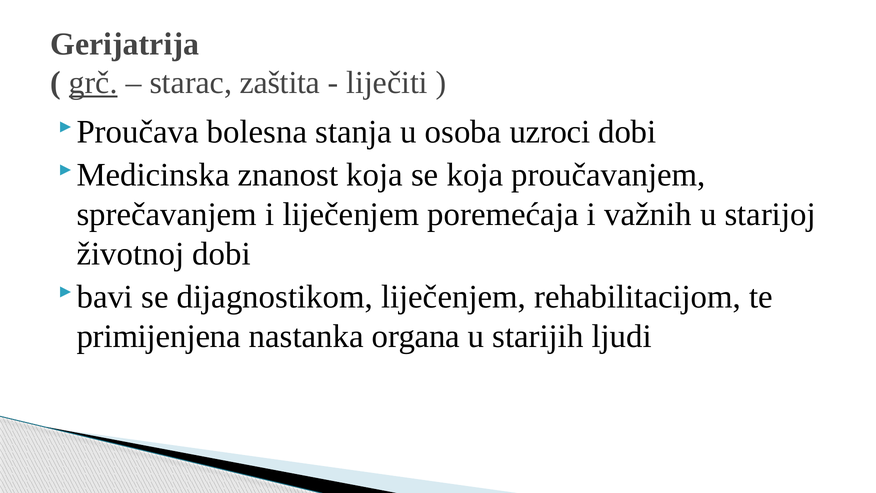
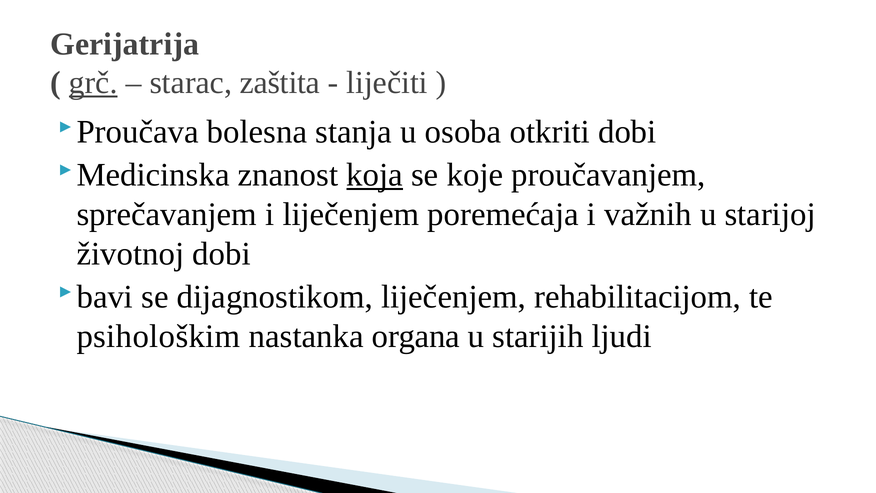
uzroci: uzroci -> otkriti (550, 132)
koja underline: none -> present (375, 175)
se koja: koja -> koje (475, 175)
primijenjena: primijenjena -> psihološkim (158, 336)
